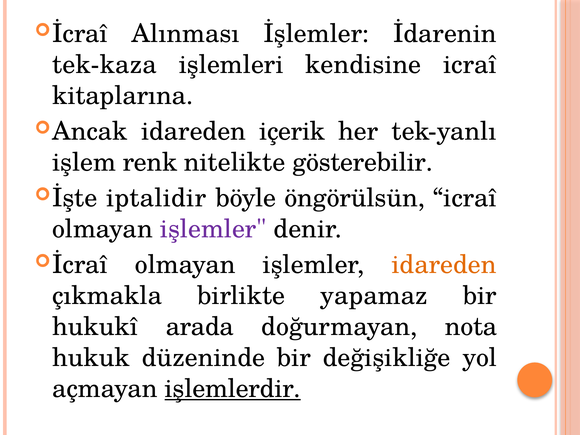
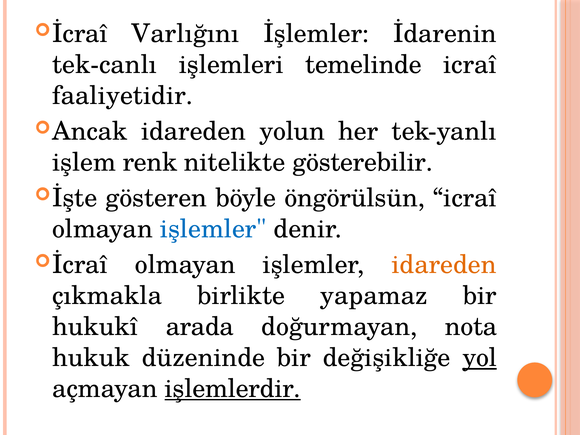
Alınması: Alınması -> Varlığını (185, 34)
tek-kaza: tek-kaza -> tek-canlı (105, 65)
kendisine: kendisine -> temelinde (363, 65)
kitaplarına: kitaplarına -> faaliyetidir (123, 96)
içerik: içerik -> yolun (292, 131)
iptalidir: iptalidir -> gösteren (156, 198)
işlemler colour: purple -> blue (213, 229)
yol underline: none -> present (480, 358)
